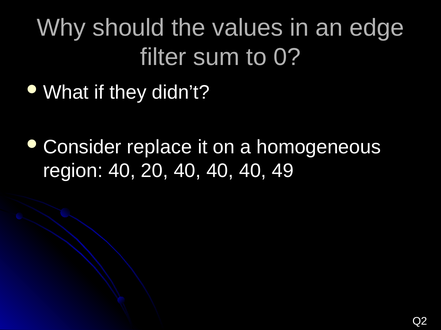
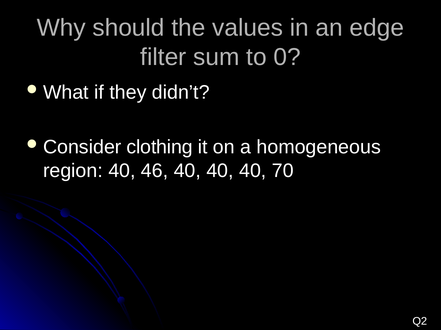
replace: replace -> clothing (160, 147)
20: 20 -> 46 (155, 171)
49: 49 -> 70 (283, 171)
